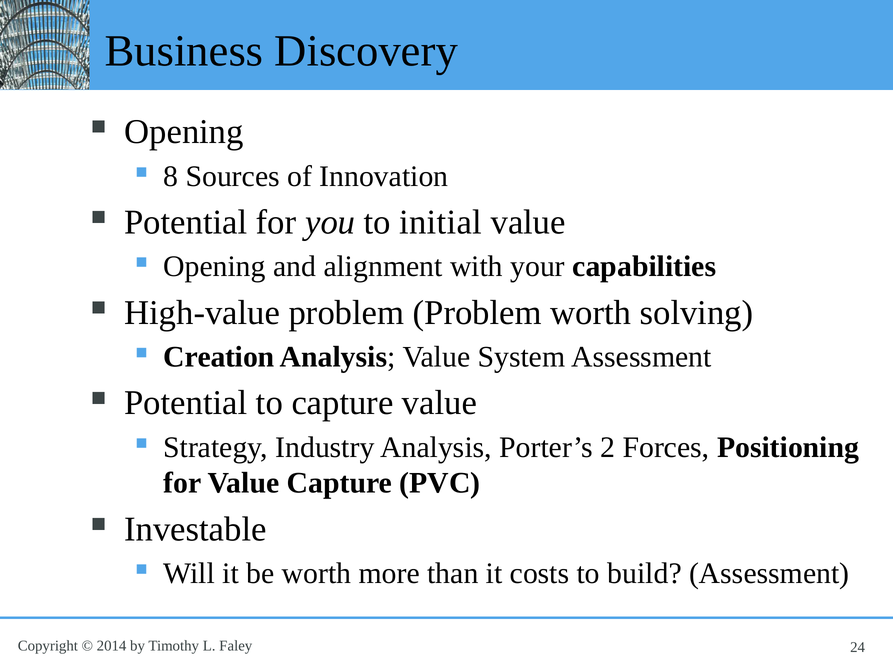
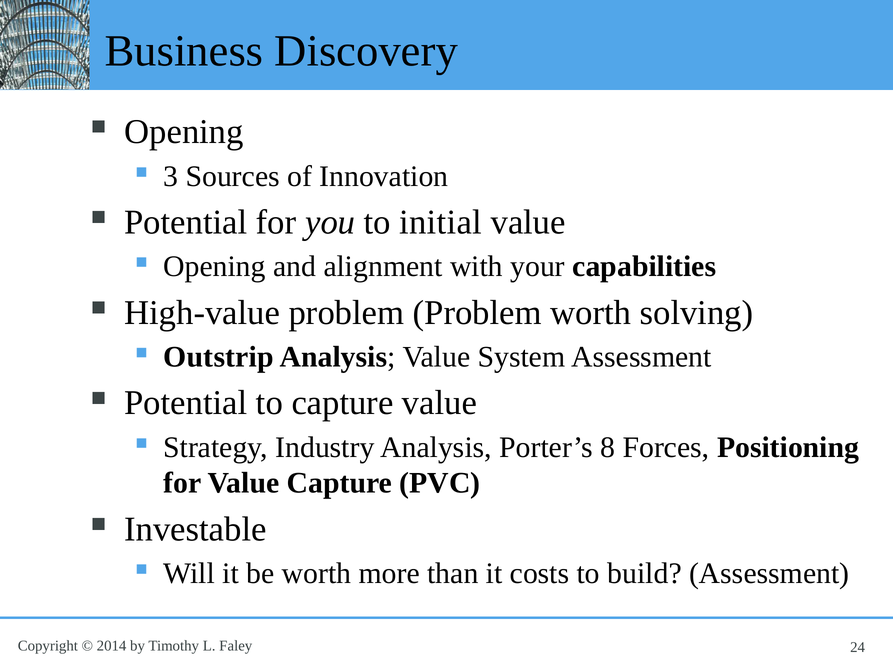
8: 8 -> 3 (171, 176)
Creation: Creation -> Outstrip (219, 357)
2: 2 -> 8 (608, 447)
